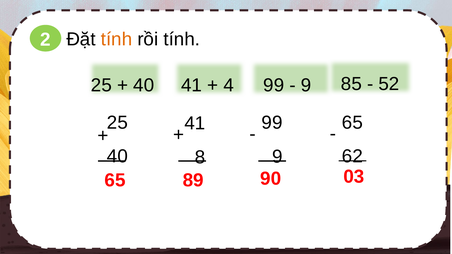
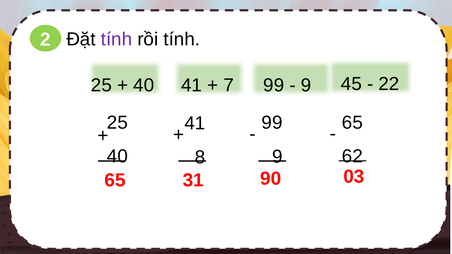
tính colour: orange -> purple (116, 39)
4: 4 -> 7 (229, 85)
85: 85 -> 45 (351, 84)
52: 52 -> 22 (389, 84)
89: 89 -> 31 (193, 180)
